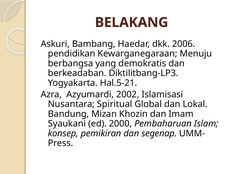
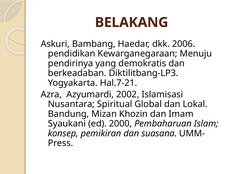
berbangsa: berbangsa -> pendirinya (71, 63)
Hal.5-21: Hal.5-21 -> Hal.7-21 (119, 83)
segenap: segenap -> suasana (159, 133)
